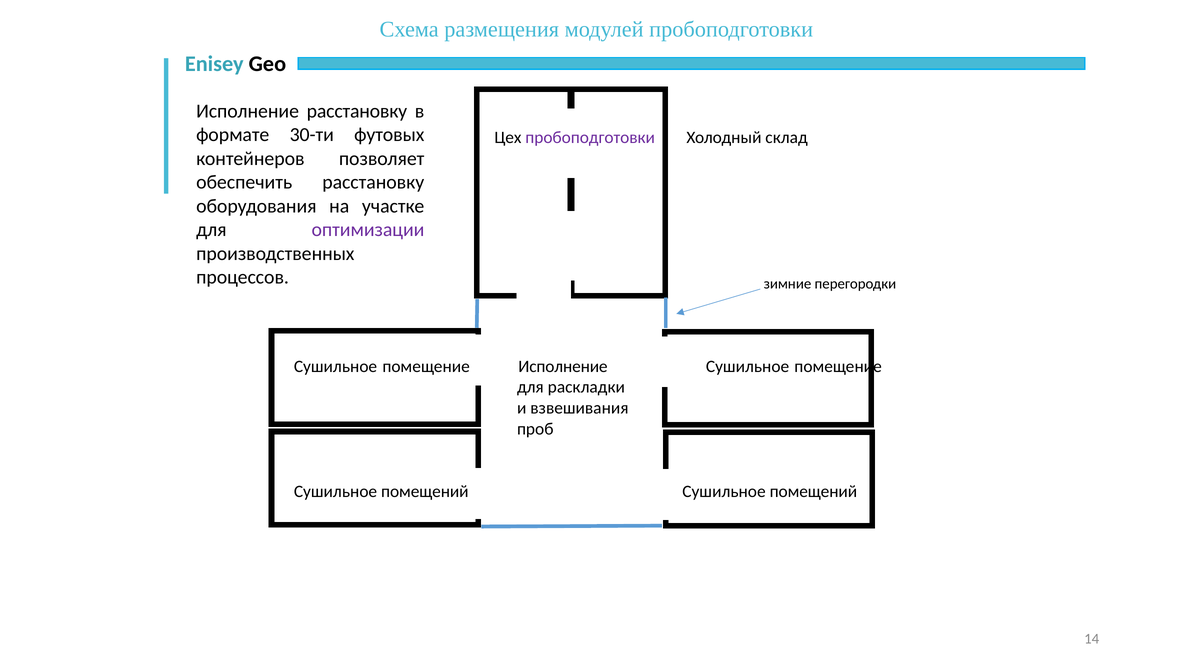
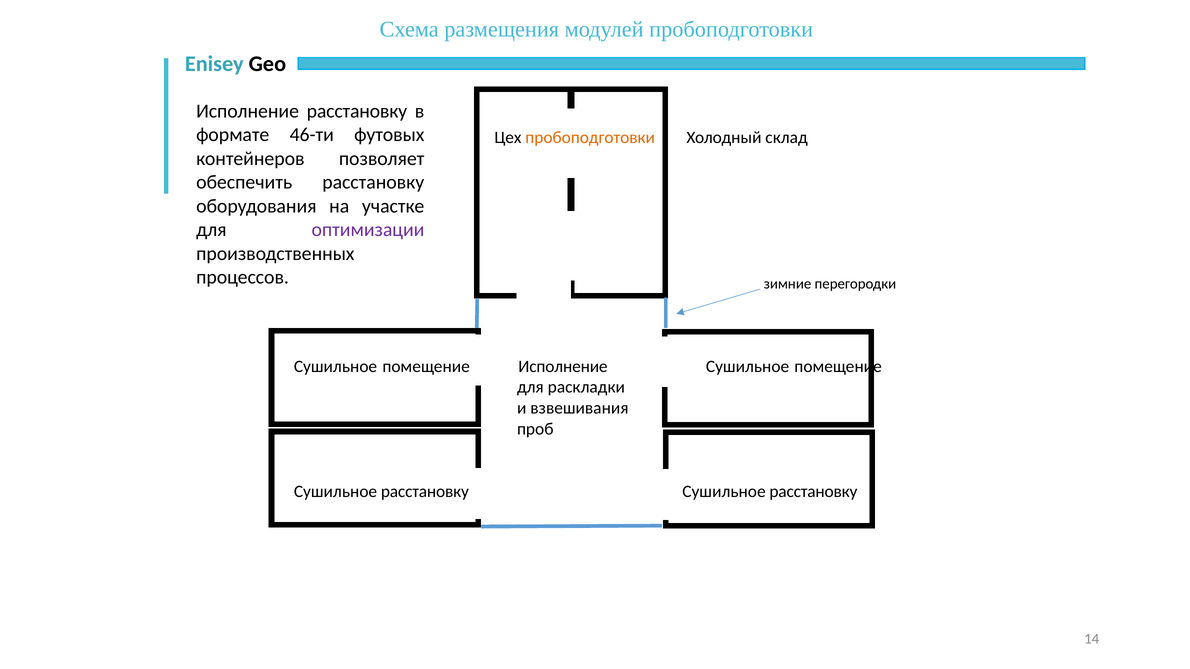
30-ти: 30-ти -> 46-ти (312, 135)
пробоподготовки colour: purple -> orange (590, 137)
помещений: помещений -> расстановку (425, 492)
помещений: помещений -> расстановку (813, 492)
